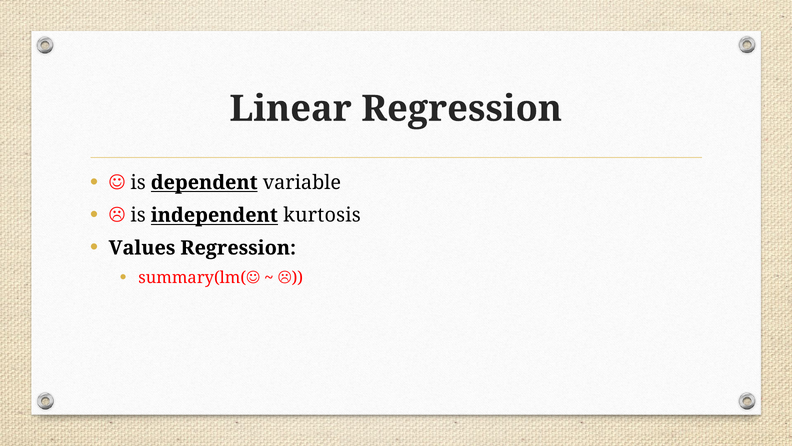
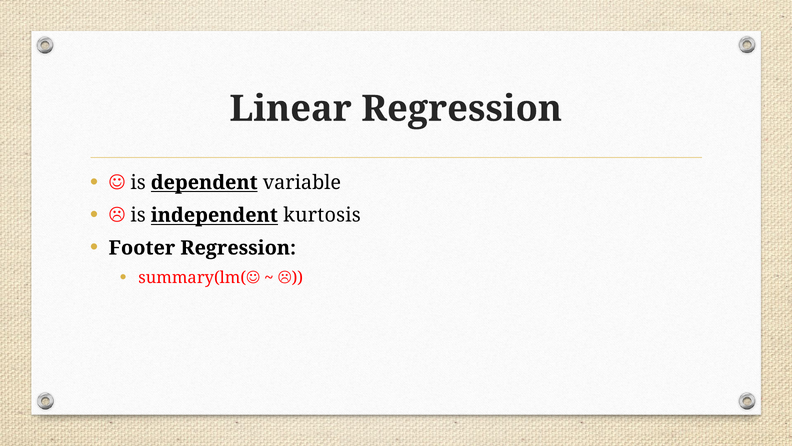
Values: Values -> Footer (142, 248)
